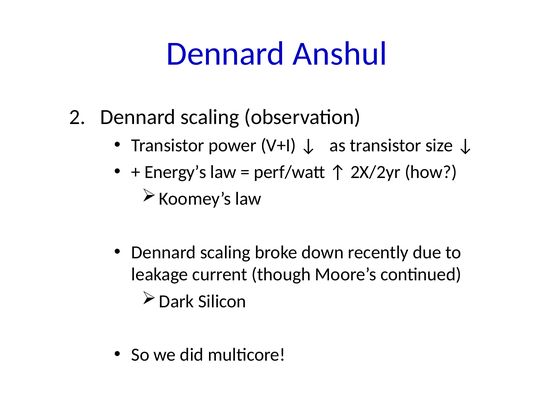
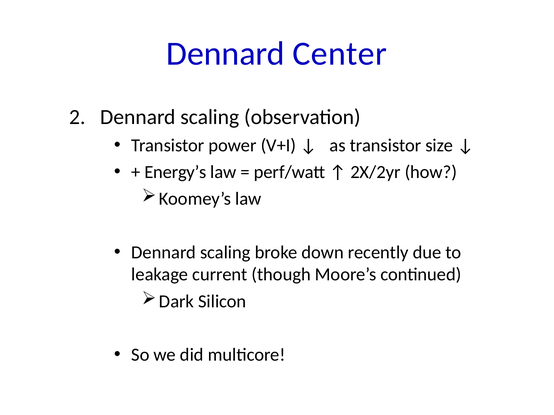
Anshul: Anshul -> Center (340, 54)
